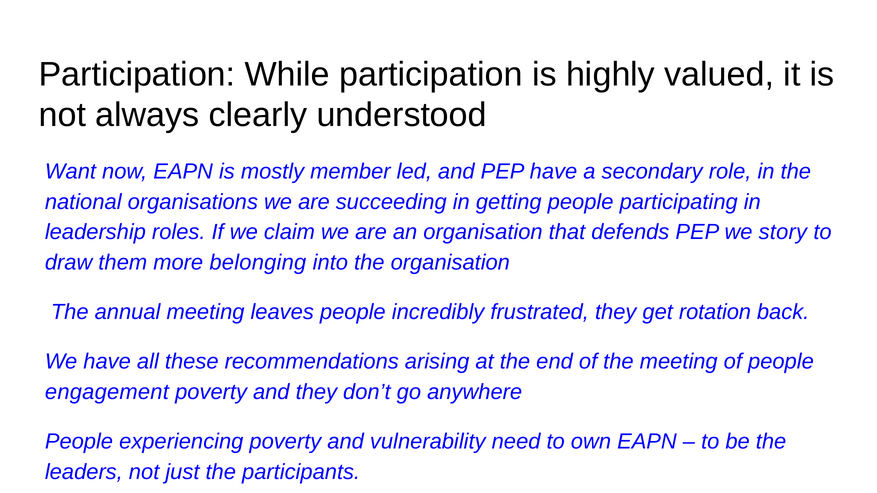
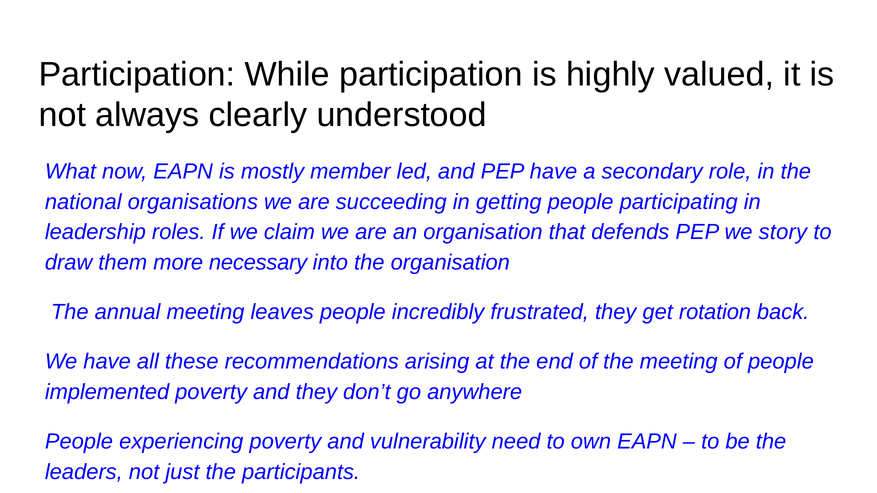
Want: Want -> What (70, 172)
belonging: belonging -> necessary (258, 263)
engagement: engagement -> implemented (107, 392)
